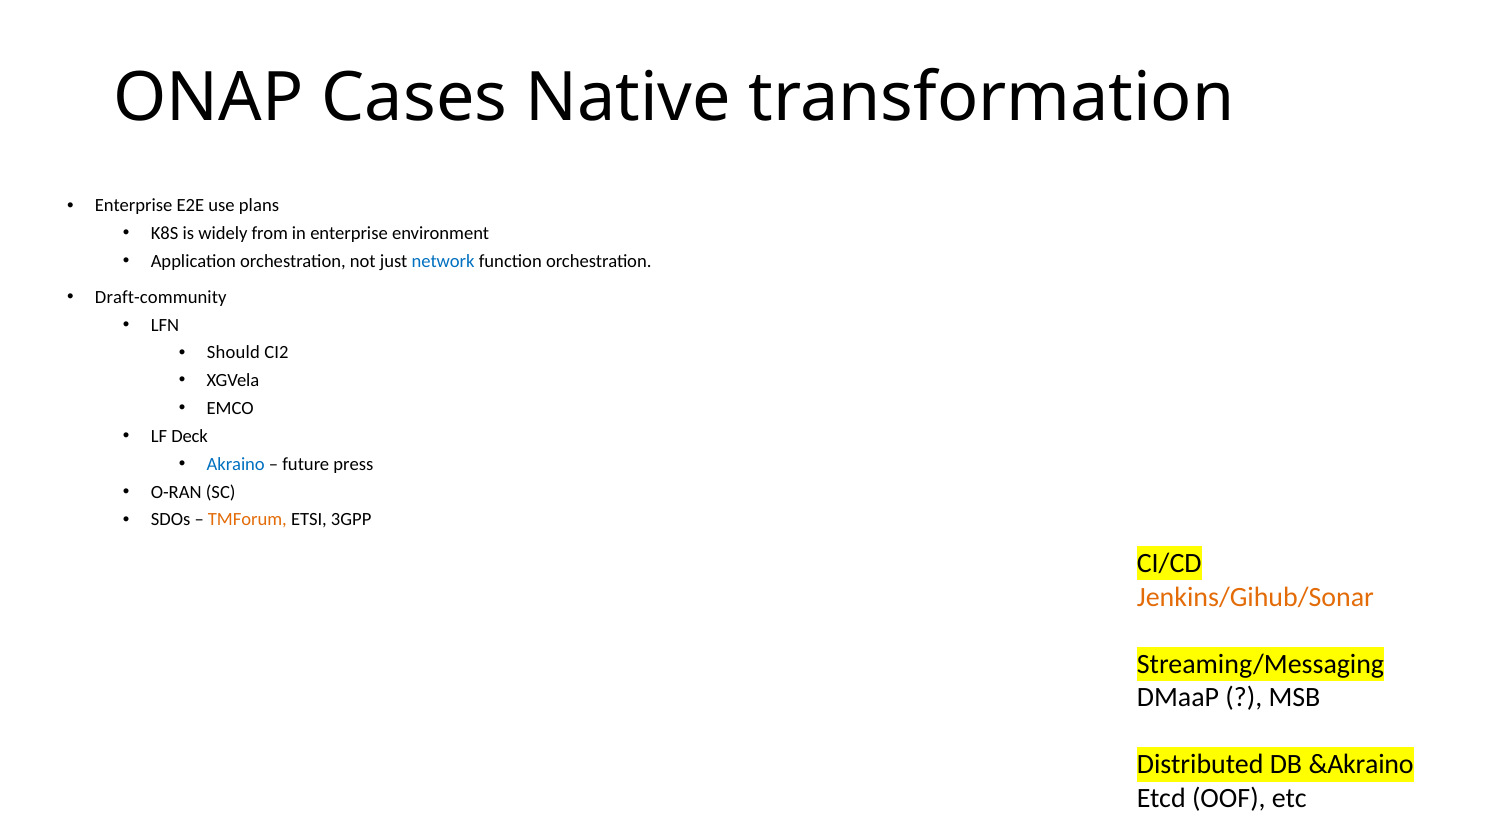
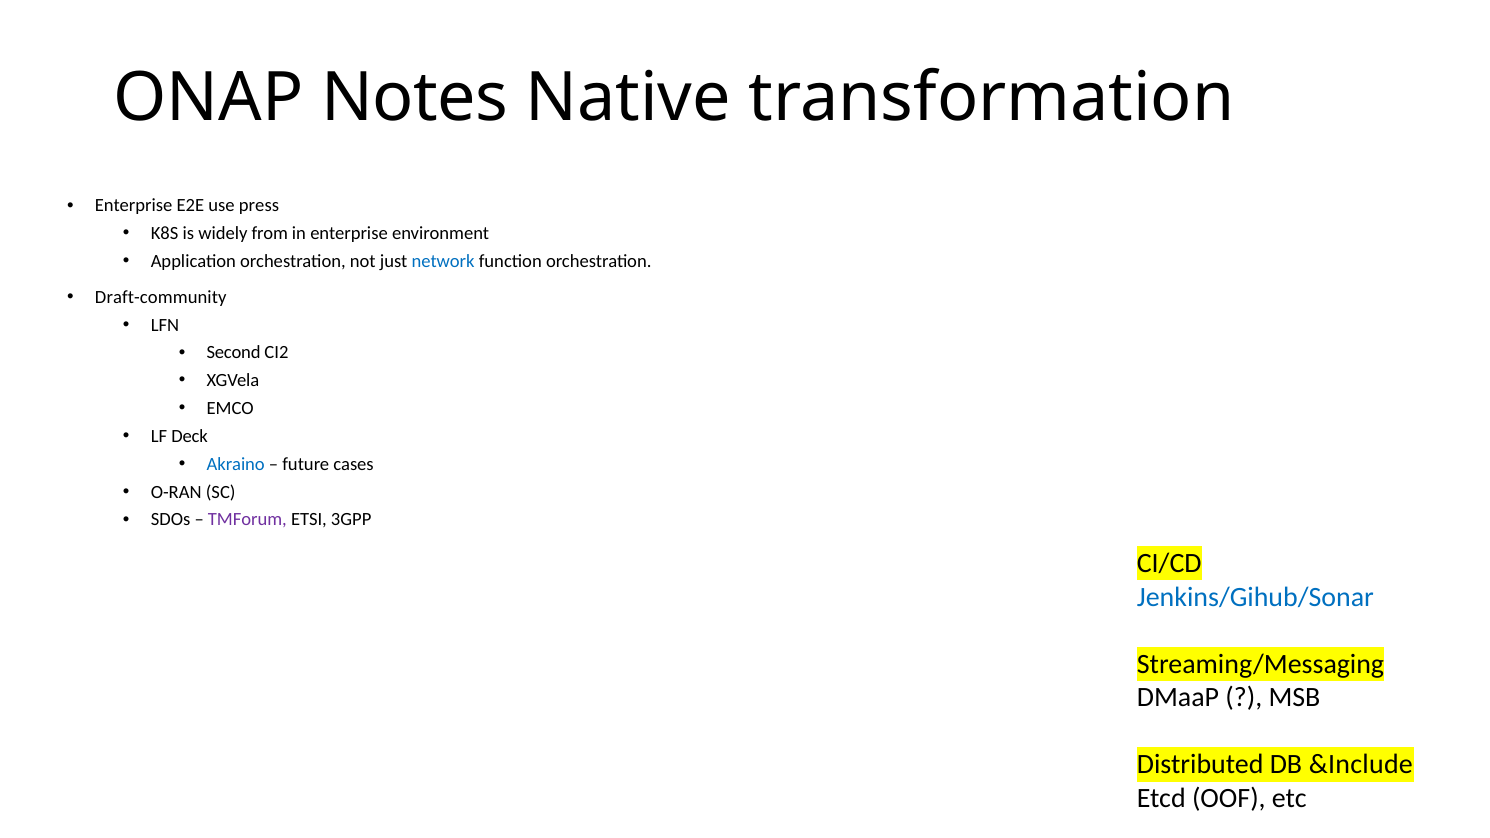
Cases: Cases -> Notes (415, 98)
plans: plans -> press (259, 206)
Should: Should -> Second (234, 353)
press: press -> cases (354, 464)
TMForum colour: orange -> purple (247, 520)
Jenkins/Gihub/Sonar colour: orange -> blue (1255, 597)
&Akraino: &Akraino -> &Include (1361, 765)
